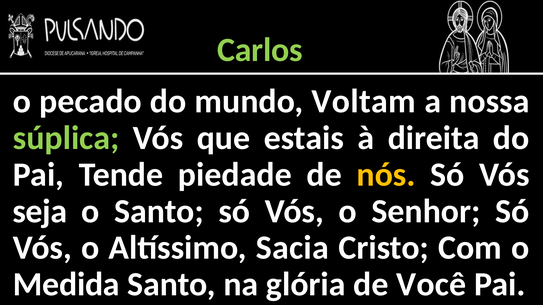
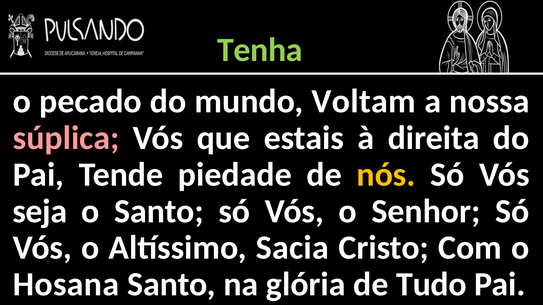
Carlos: Carlos -> Tenha (260, 50)
súplica colour: light green -> pink (66, 138)
Medida: Medida -> Hosana (66, 285)
Você: Você -> Tudo (431, 285)
